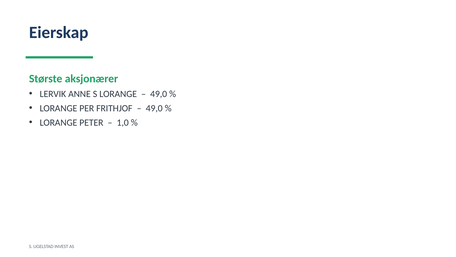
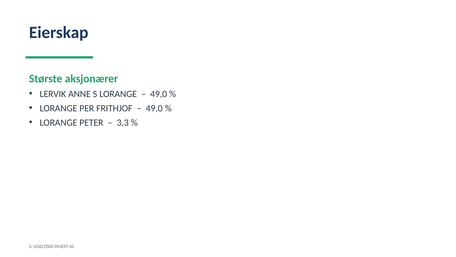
1,0: 1,0 -> 3,3 (123, 122)
